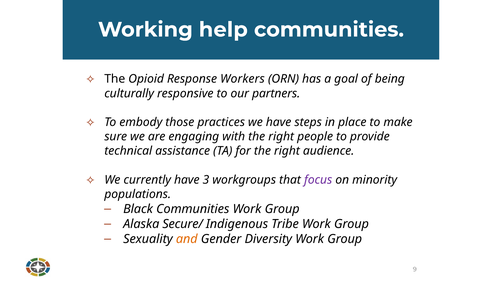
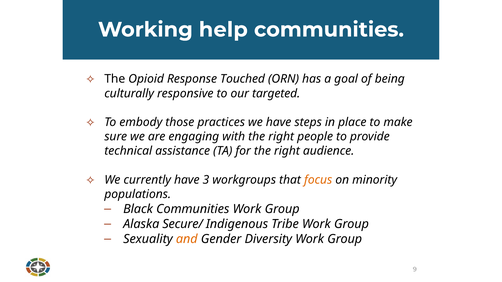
Workers: Workers -> Touched (243, 79)
partners: partners -> targeted (276, 94)
focus colour: purple -> orange (318, 180)
